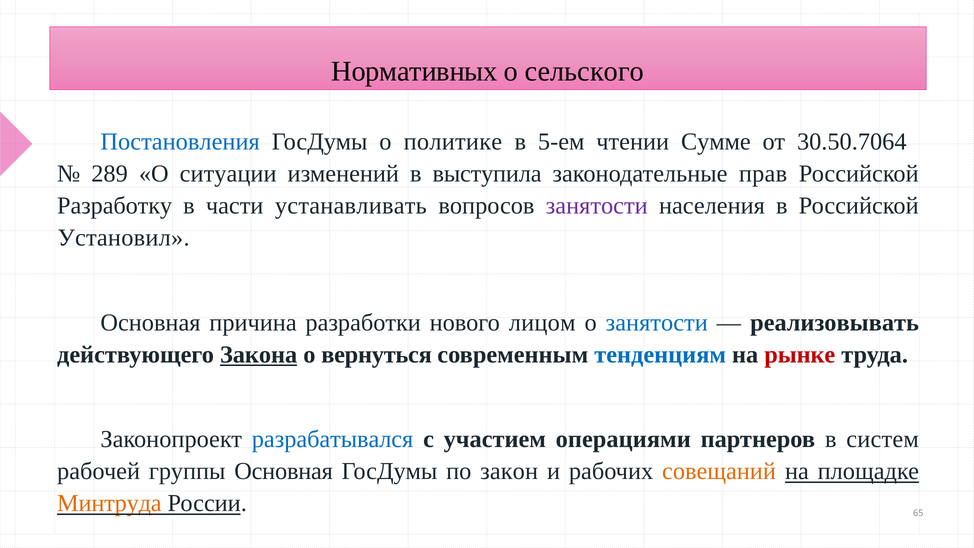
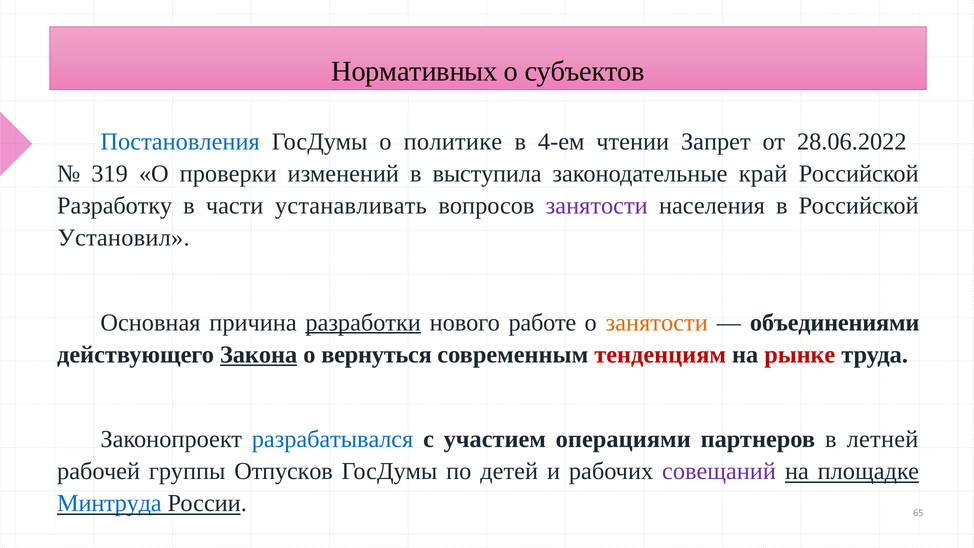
сельского: сельского -> субъектов (585, 71)
5-ем: 5-ем -> 4-ем (561, 141)
Сумме: Сумме -> Запрет (716, 141)
30.50.7064: 30.50.7064 -> 28.06.2022 (852, 141)
289: 289 -> 319 (110, 174)
ситуации: ситуации -> проверки (228, 174)
прав: прав -> край (763, 174)
разработки underline: none -> present (363, 322)
лицом: лицом -> работе (542, 322)
занятости colour: blue -> orange (657, 322)
реализовывать: реализовывать -> объединениями (835, 322)
тенденциям colour: blue -> red (660, 355)
систем: систем -> летней (883, 439)
группы Основная: Основная -> Отпусков (284, 471)
закон: закон -> детей (509, 471)
совещаний colour: orange -> purple (719, 471)
Минтруда colour: orange -> blue (109, 503)
